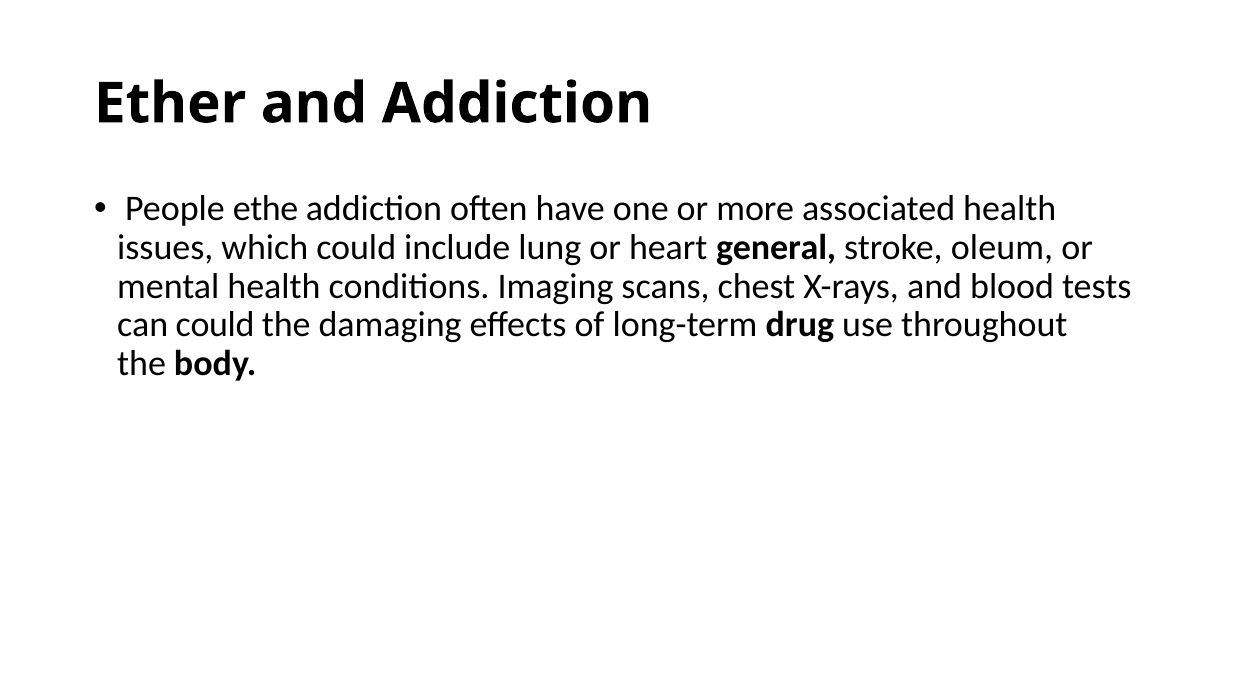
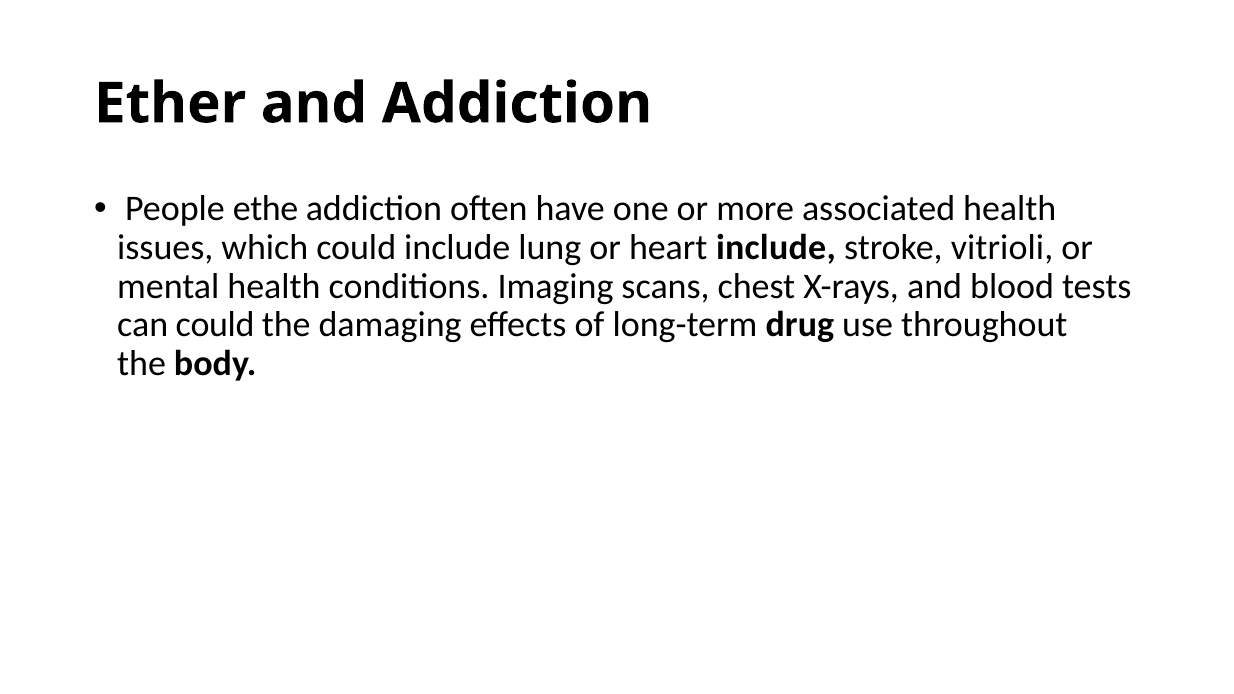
heart general: general -> include (776, 247)
oleum: oleum -> vitrioli (1002, 247)
